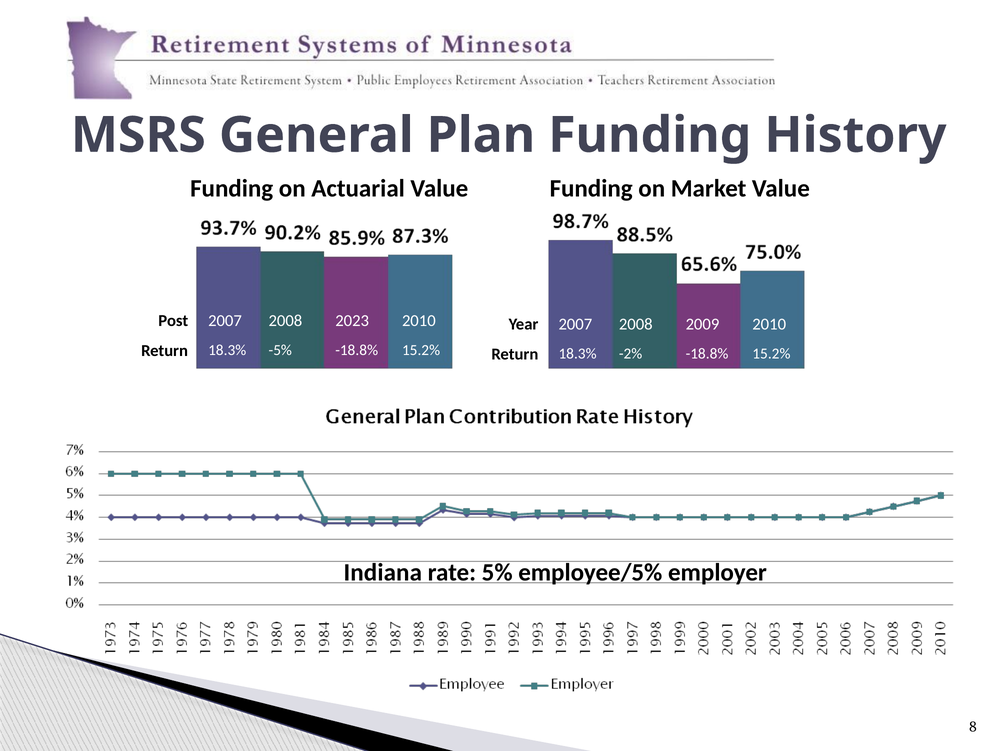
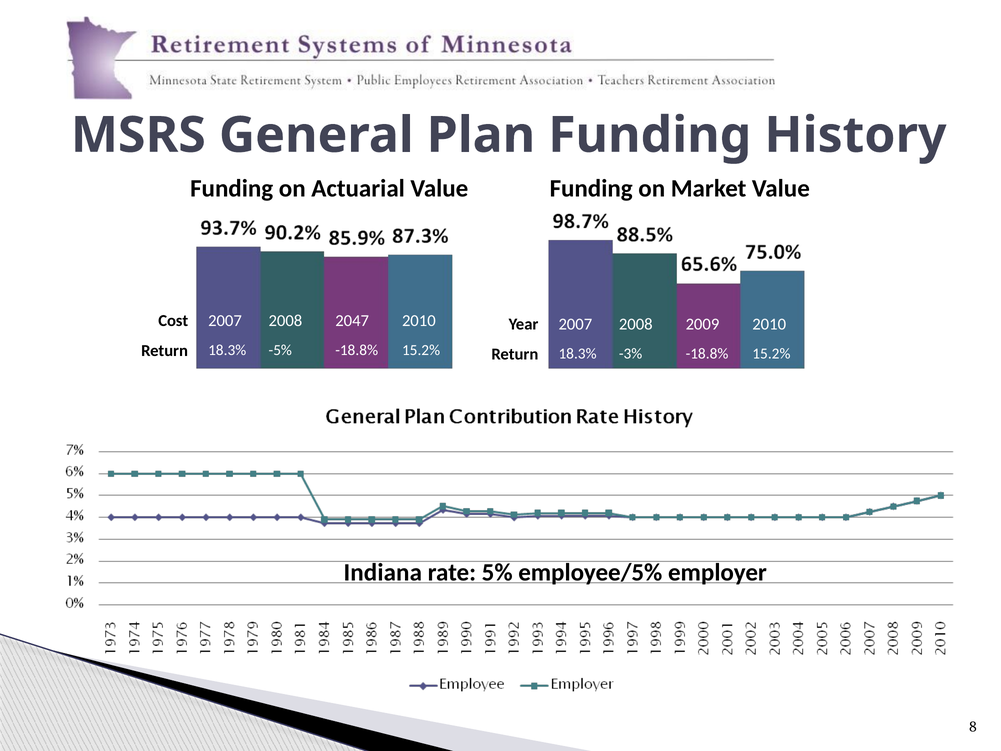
Post: Post -> Cost (173, 321)
2023: 2023 -> 2047 (352, 321)
-2%: -2% -> -3% (631, 353)
